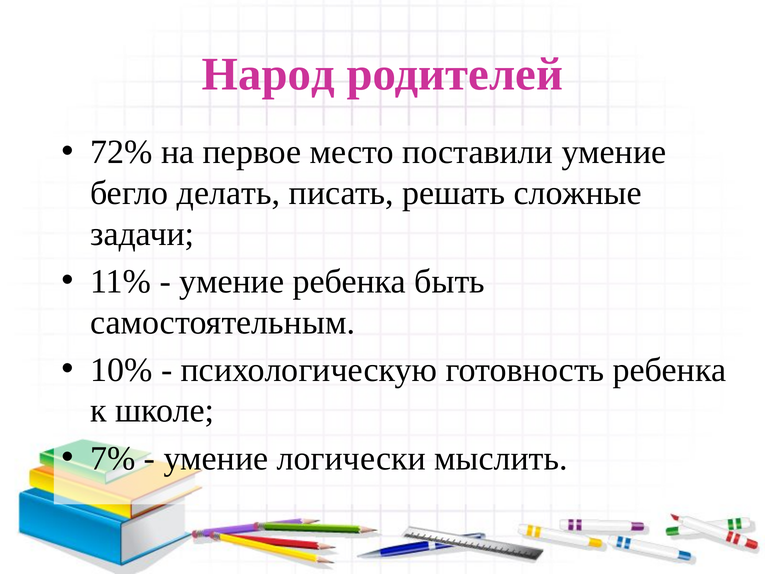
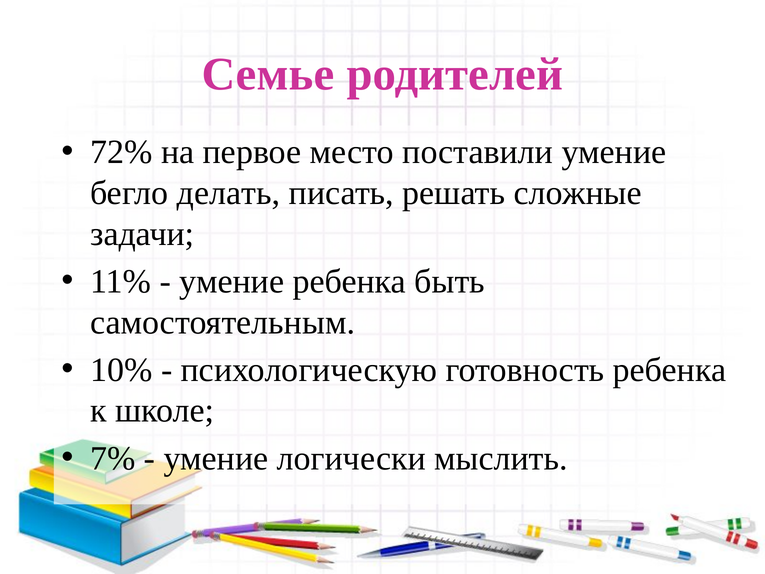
Народ: Народ -> Семье (268, 74)
